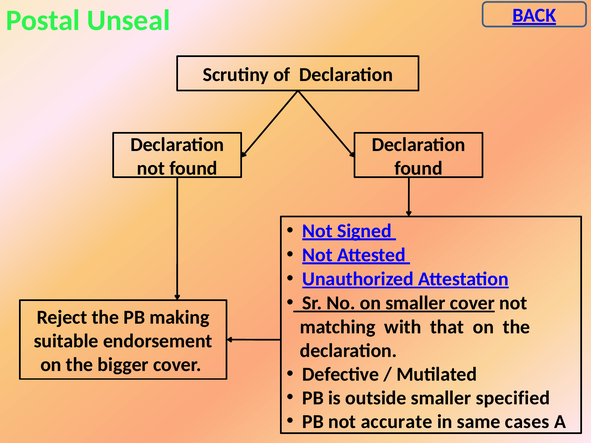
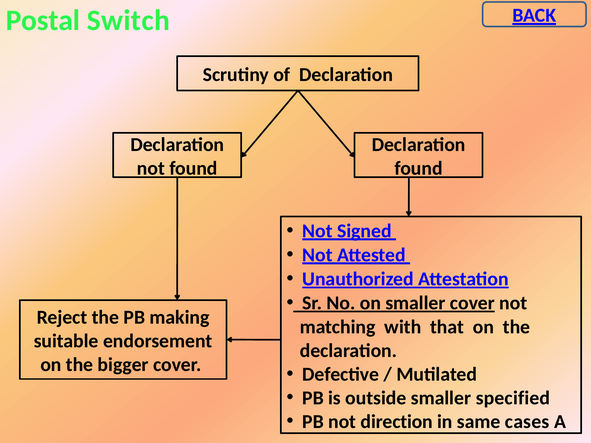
Unseal: Unseal -> Switch (128, 21)
accurate: accurate -> direction (397, 422)
